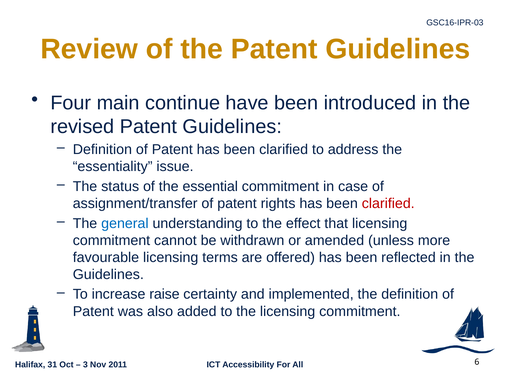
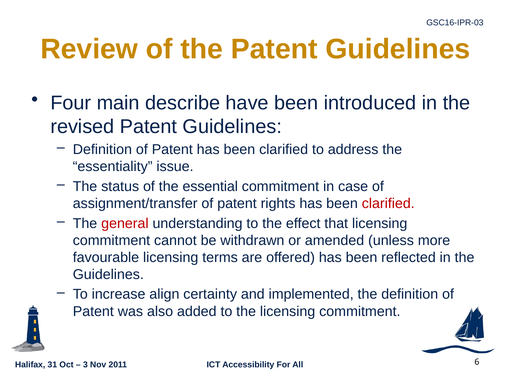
continue: continue -> describe (183, 103)
general colour: blue -> red (125, 223)
raise: raise -> align (164, 294)
